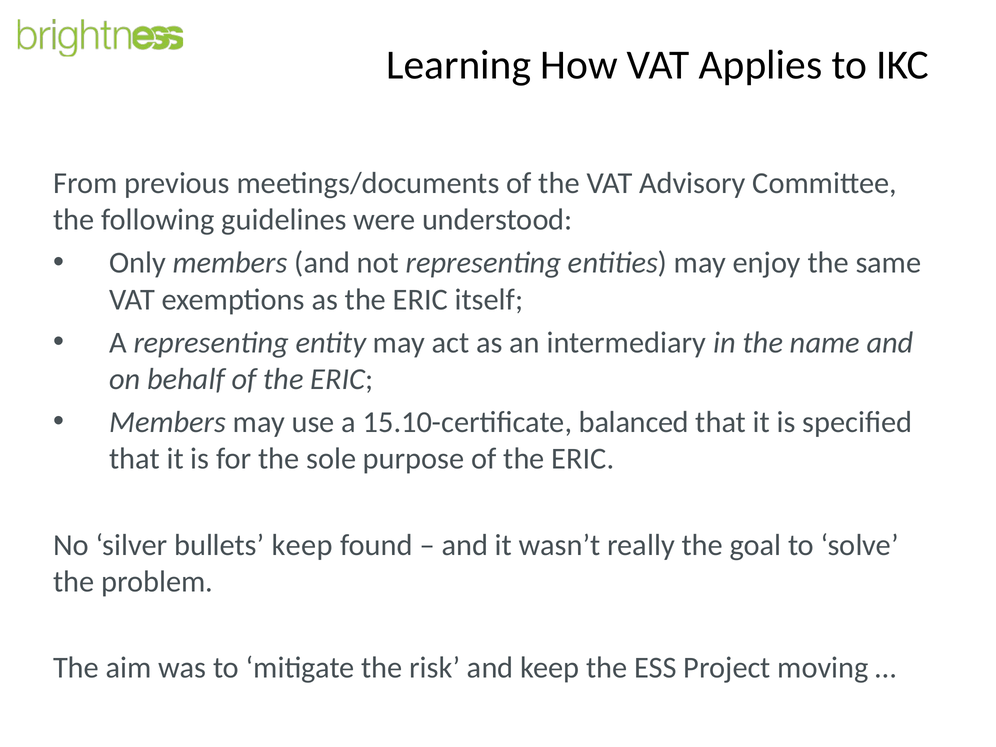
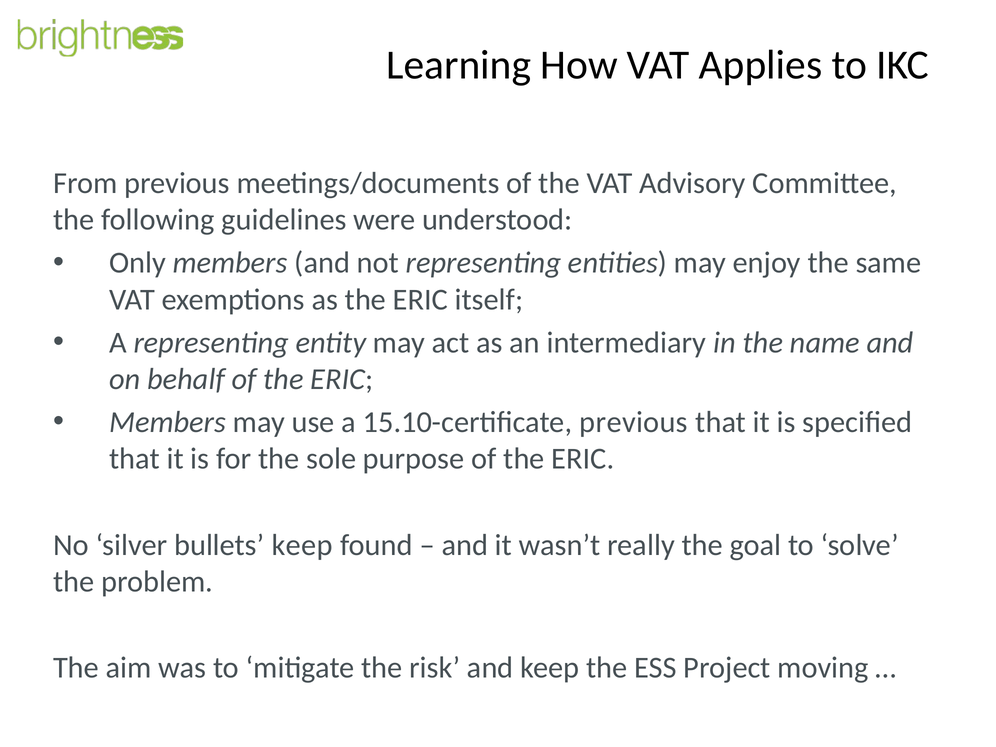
15.10-certificate balanced: balanced -> previous (634, 422)
